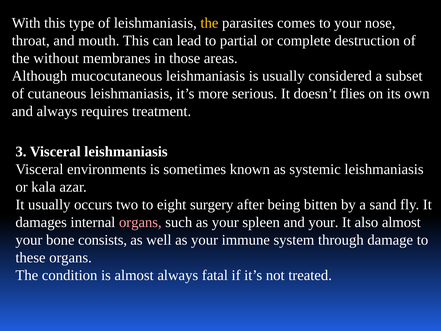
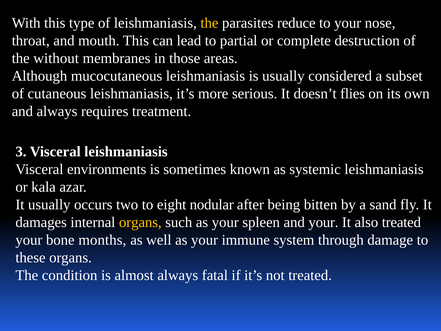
comes: comes -> reduce (296, 23)
surgery: surgery -> nodular (212, 205)
organs colour: pink -> yellow (140, 222)
also almost: almost -> treated (401, 222)
consists: consists -> months (102, 240)
